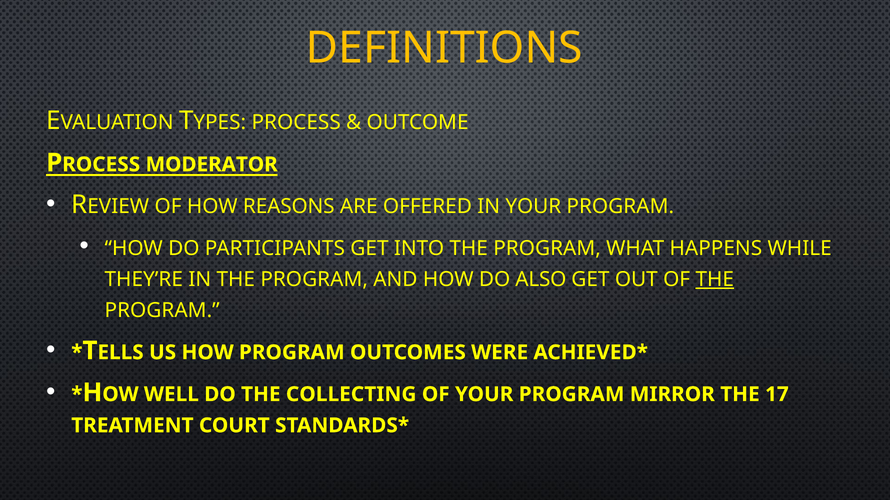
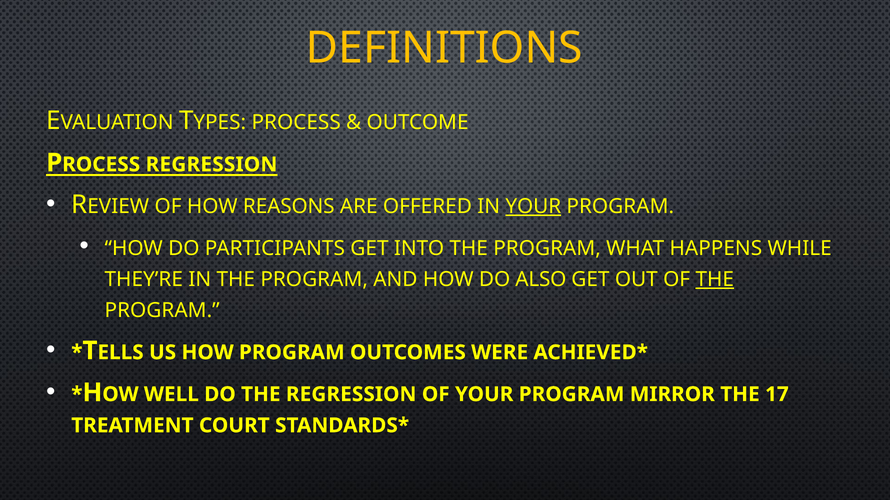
MODERATOR: MODERATOR -> REGRESSION (211, 165)
YOUR underline: none -> present (533, 207)
THE COLLECTING: COLLECTING -> REGRESSION (351, 395)
